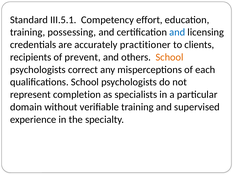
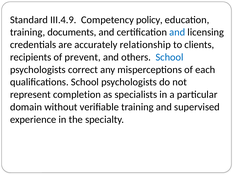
III.5.1: III.5.1 -> III.4.9 (63, 20)
effort: effort -> policy (149, 20)
possessing: possessing -> documents (72, 32)
practitioner: practitioner -> relationship (145, 45)
School colour: orange -> blue (169, 57)
